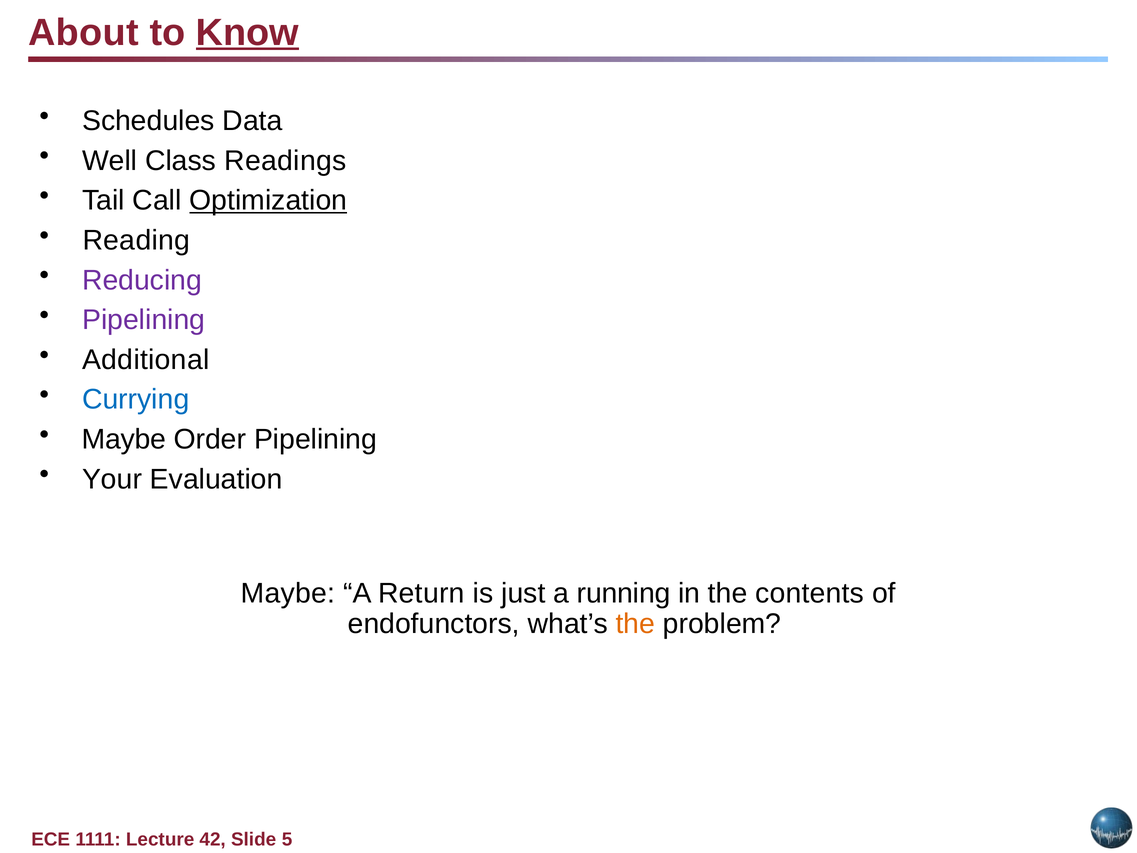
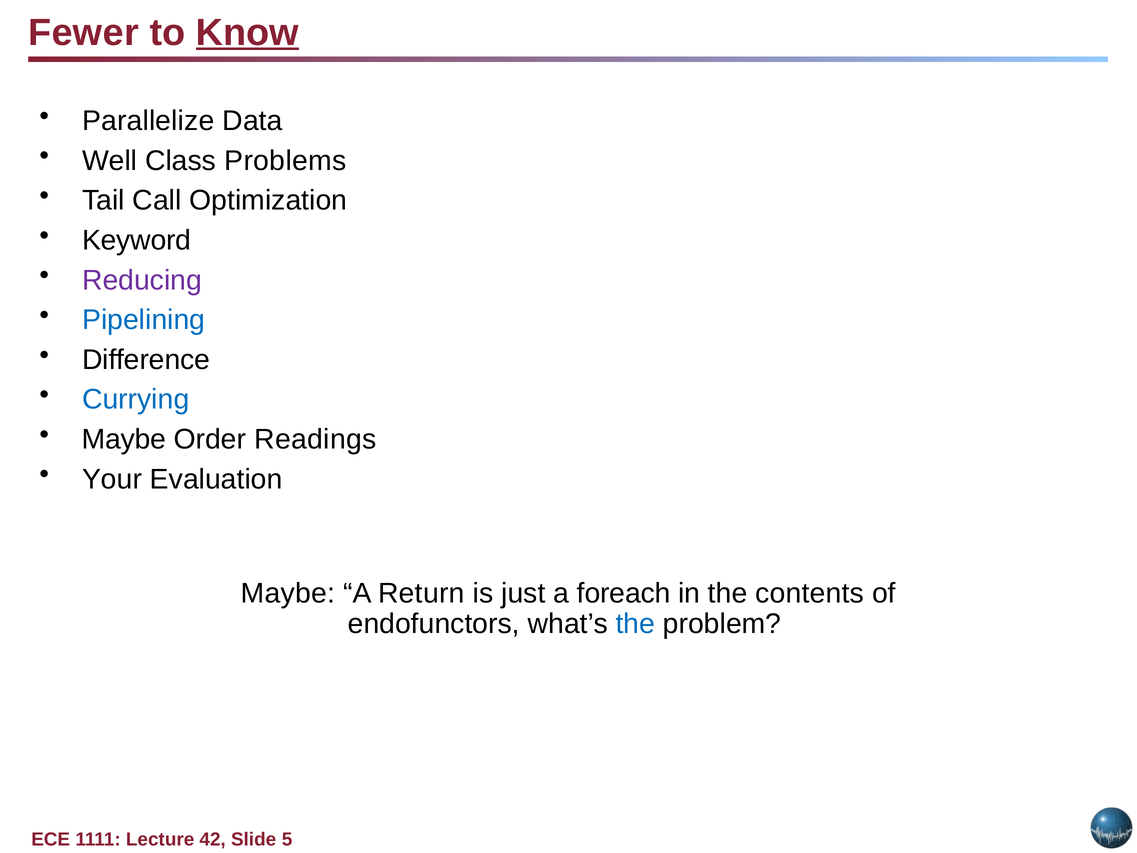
About: About -> Fewer (84, 32)
Schedules: Schedules -> Parallelize (148, 121)
Readings: Readings -> Problems (285, 161)
Optimization underline: present -> none (268, 201)
Reading: Reading -> Keyword (137, 240)
Pipelining colour: purple -> blue (144, 320)
Additional: Additional -> Difference (146, 360)
Order Pipelining: Pipelining -> Readings (315, 439)
running: running -> foreach (624, 593)
the colour: orange -> blue (635, 624)
